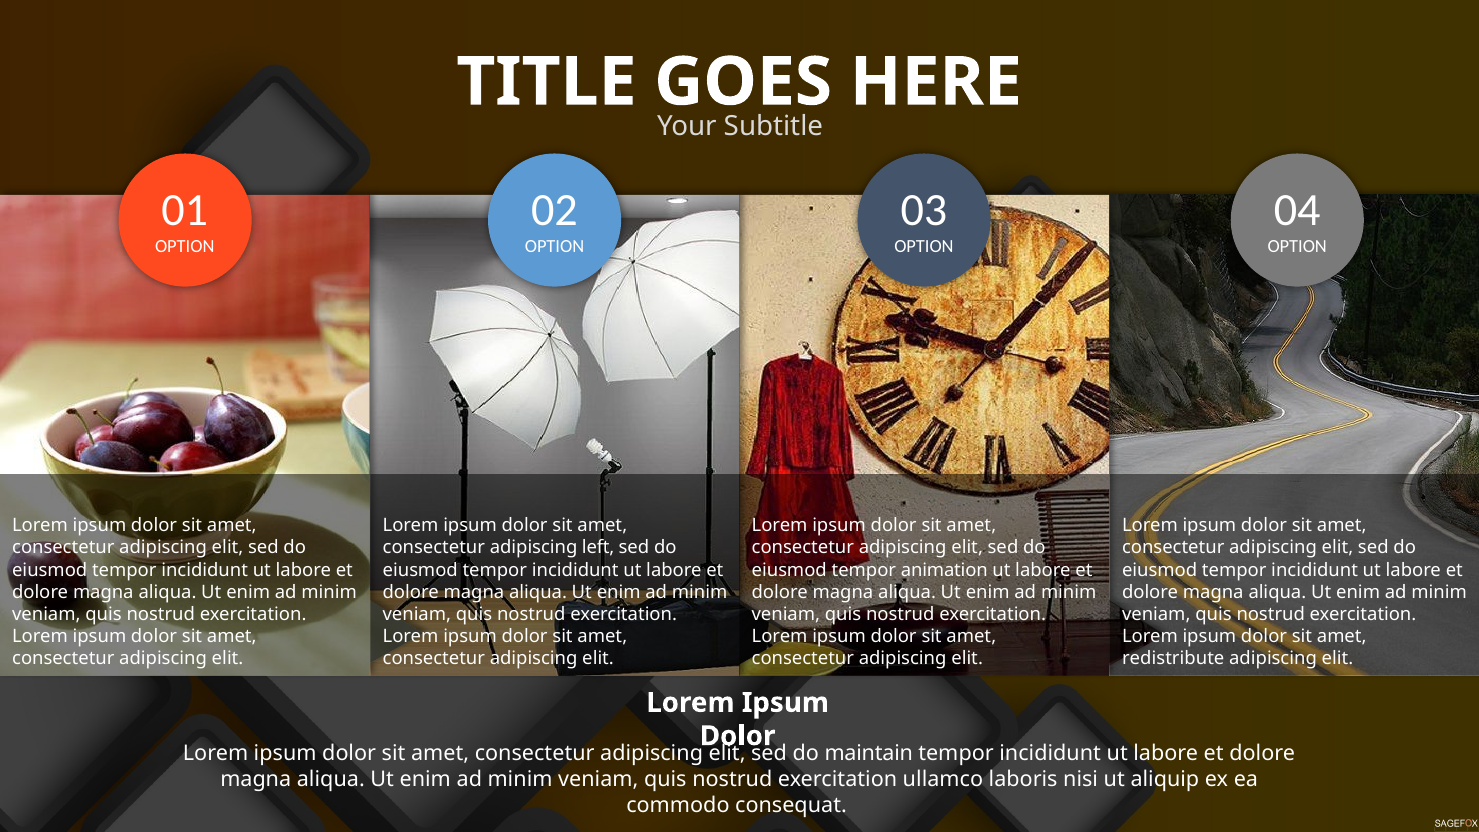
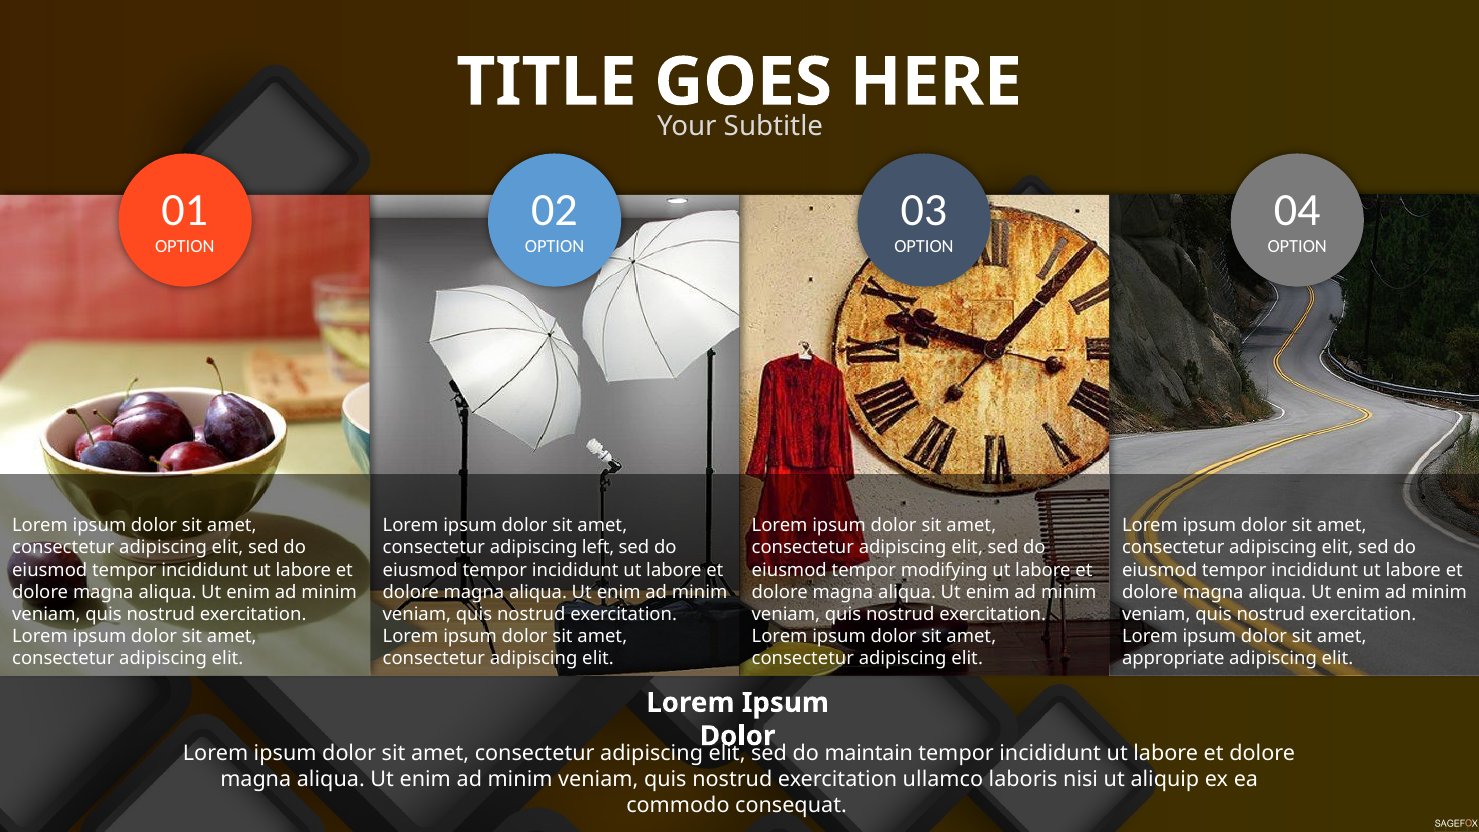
animation: animation -> modifying (944, 570)
redistribute: redistribute -> appropriate (1173, 659)
